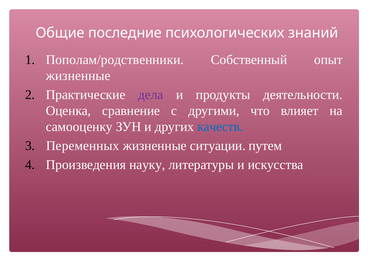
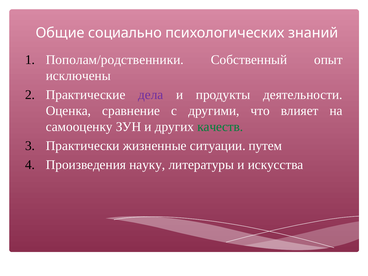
последние: последние -> социально (125, 33)
жизненные: жизненные -> исключены (78, 76)
качеств colour: blue -> green (220, 127)
Переменных: Переменных -> Практически (83, 146)
